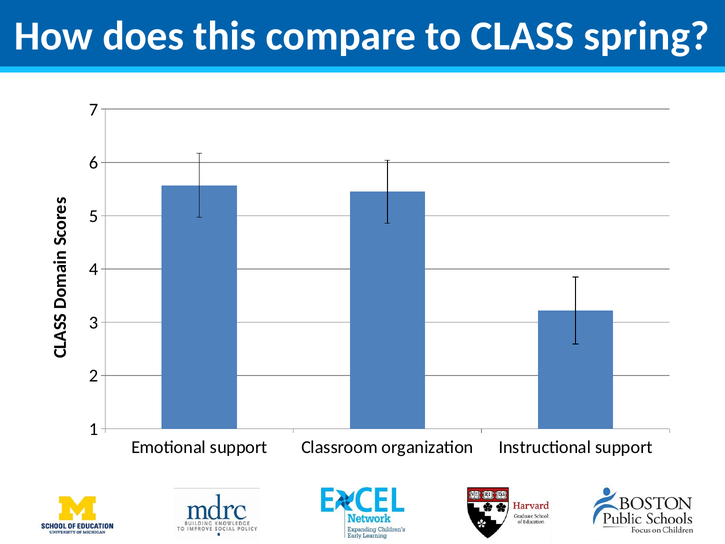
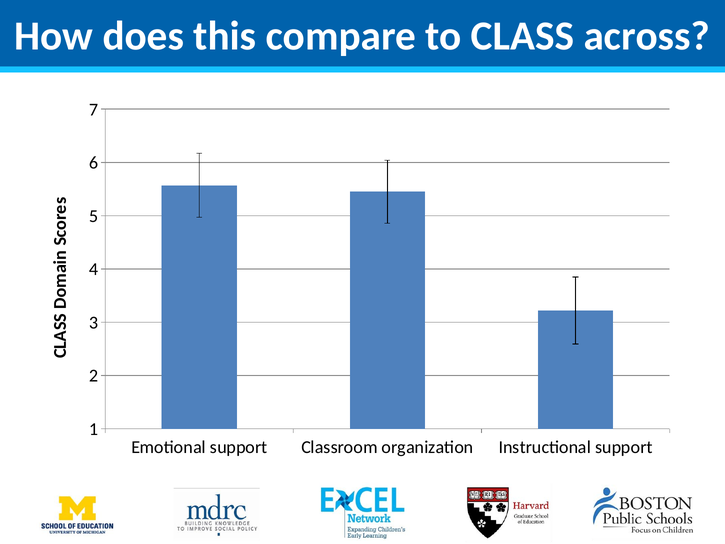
spring: spring -> across (647, 36)
